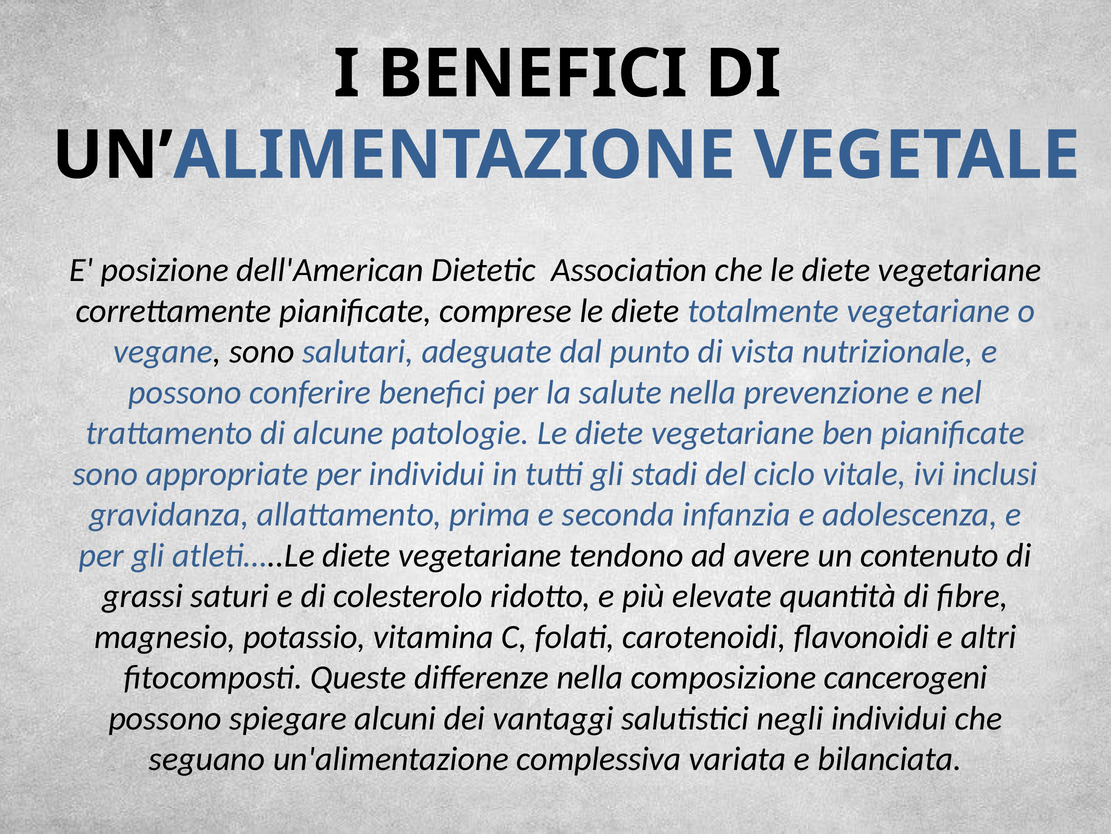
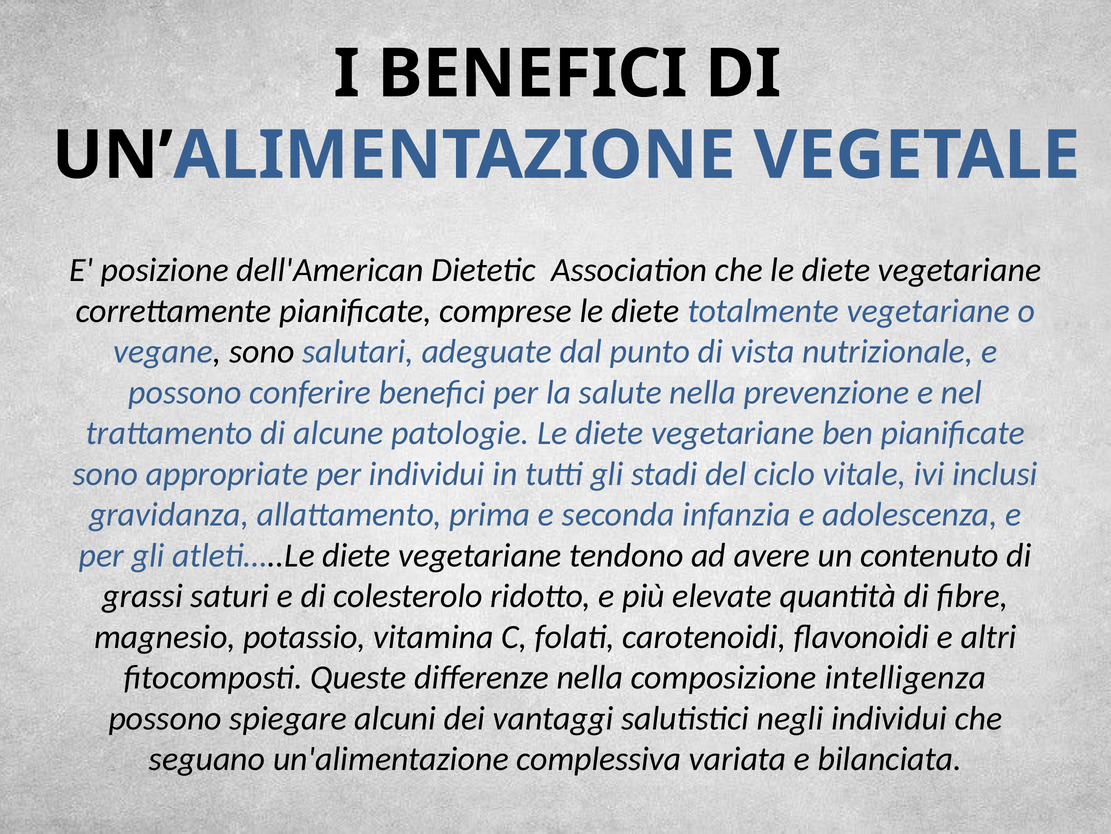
cancerogeni: cancerogeni -> intelligenza (906, 677)
